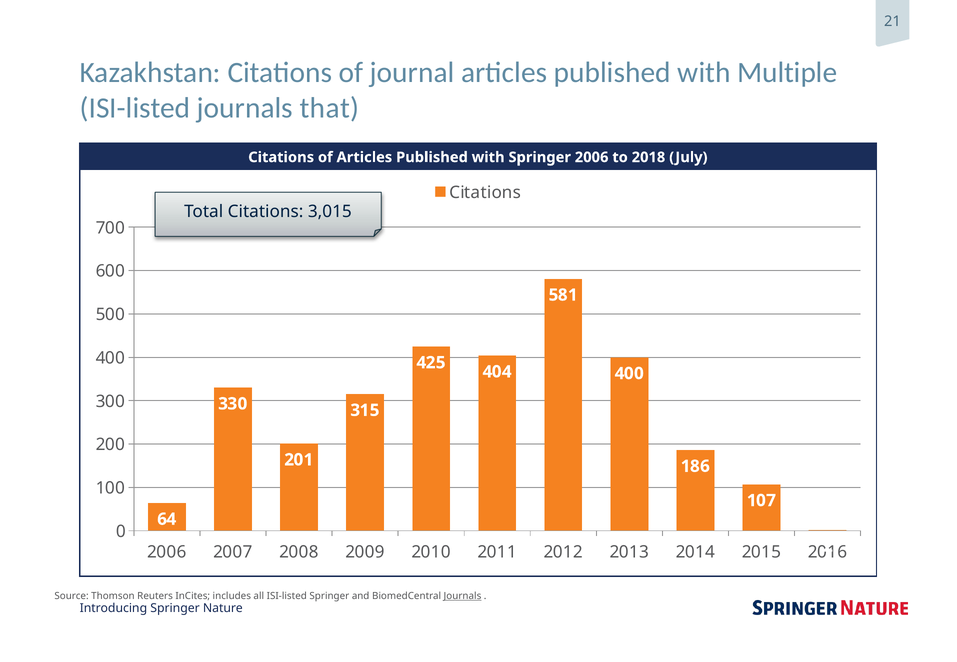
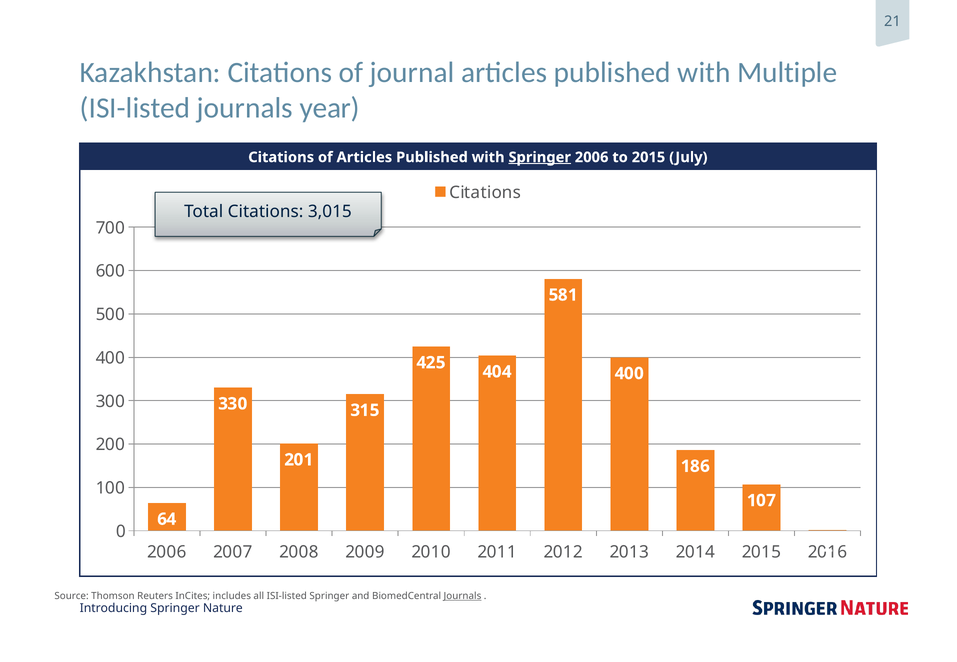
that: that -> year (330, 108)
Springer underline: none -> present (540, 157)
to 2018: 2018 -> 2015 (648, 157)
